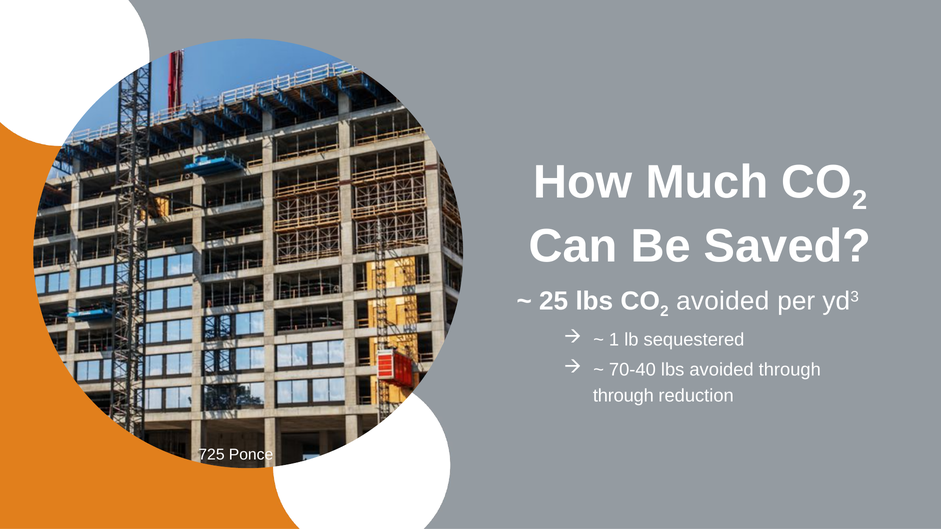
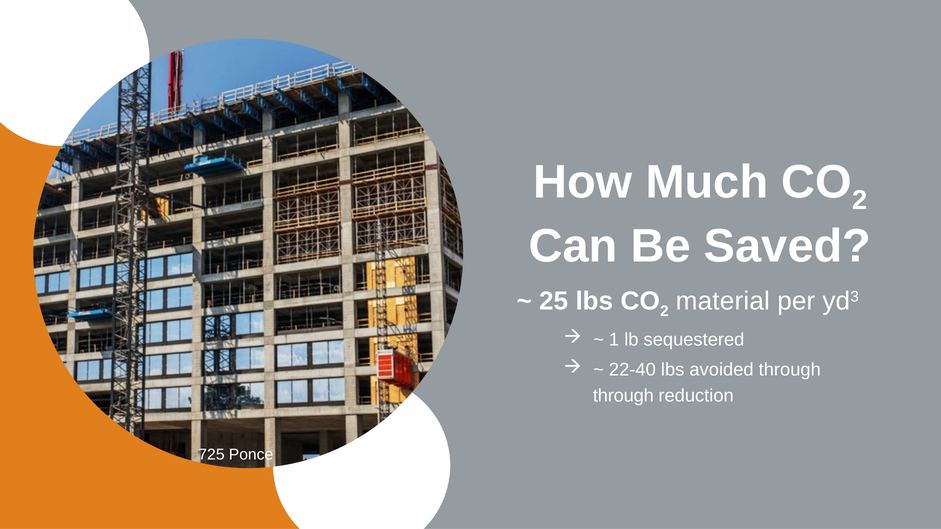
avoided: avoided -> material (723, 301)
70-40: 70-40 -> 22-40 (632, 370)
